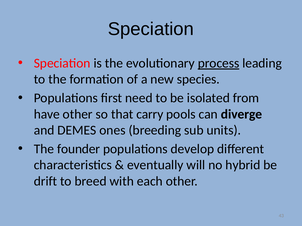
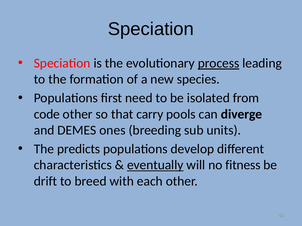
have: have -> code (47, 114)
founder: founder -> predicts (79, 149)
eventually underline: none -> present (155, 165)
hybrid: hybrid -> fitness (243, 165)
